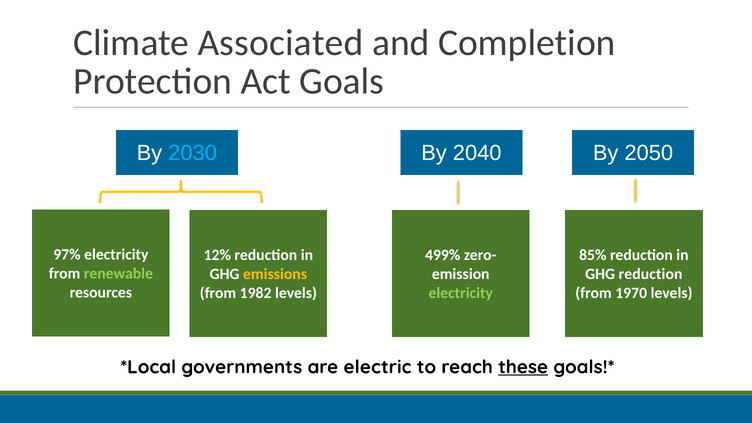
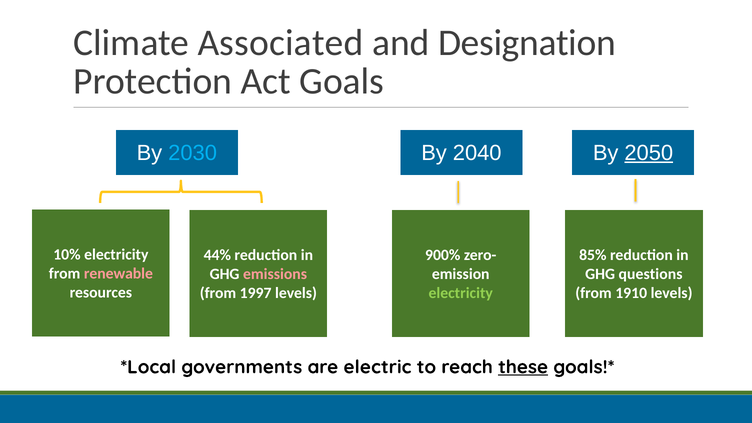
Completion: Completion -> Designation (527, 43)
2050 underline: none -> present (649, 153)
97%: 97% -> 10% (67, 254)
12%: 12% -> 44% (217, 255)
499%: 499% -> 900% (443, 255)
renewable colour: light green -> pink (118, 274)
emissions colour: yellow -> pink (275, 274)
GHG reduction: reduction -> questions (651, 274)
1982: 1982 -> 1997 (256, 293)
1970: 1970 -> 1910 (631, 293)
